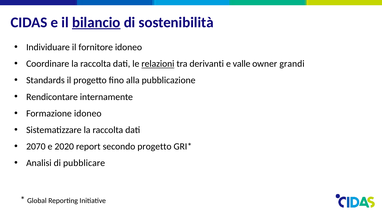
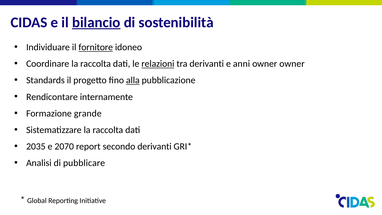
fornitore underline: none -> present (96, 47)
valle: valle -> anni (241, 64)
owner grandi: grandi -> owner (292, 64)
alla underline: none -> present (133, 80)
Formazione idoneo: idoneo -> grande (88, 113)
2070: 2070 -> 2035 (36, 146)
2020: 2020 -> 2070 (64, 146)
secondo progetto: progetto -> derivanti (154, 146)
